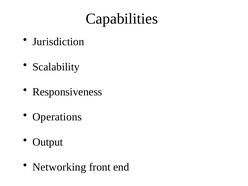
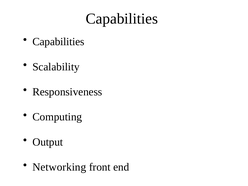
Jurisdiction: Jurisdiction -> Capabilities (58, 42)
Operations: Operations -> Computing (57, 117)
